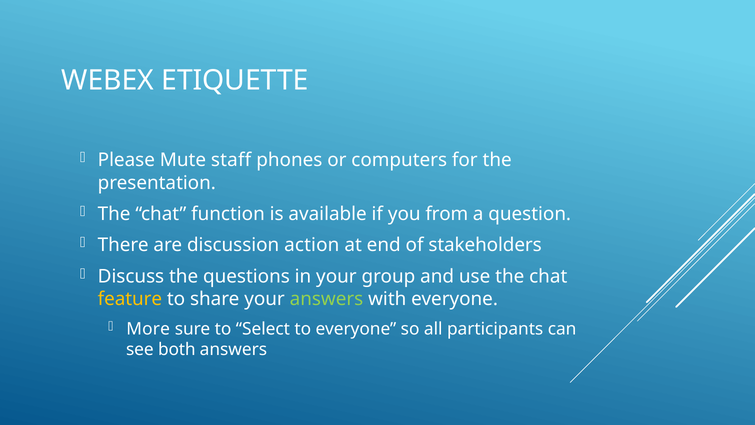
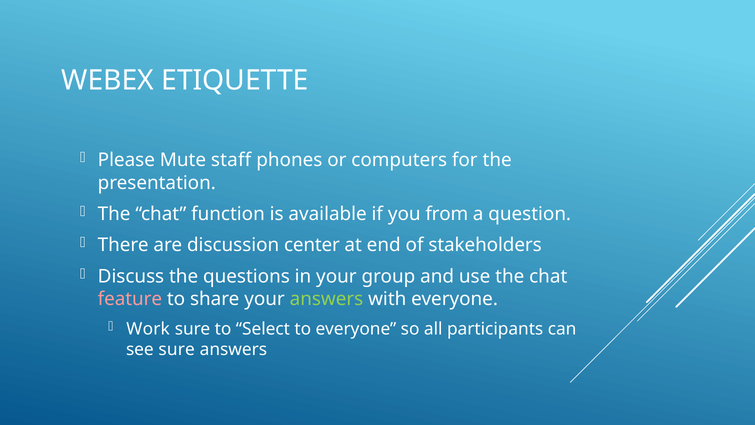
action: action -> center (312, 245)
feature colour: yellow -> pink (130, 299)
More: More -> Work (148, 329)
see both: both -> sure (177, 349)
